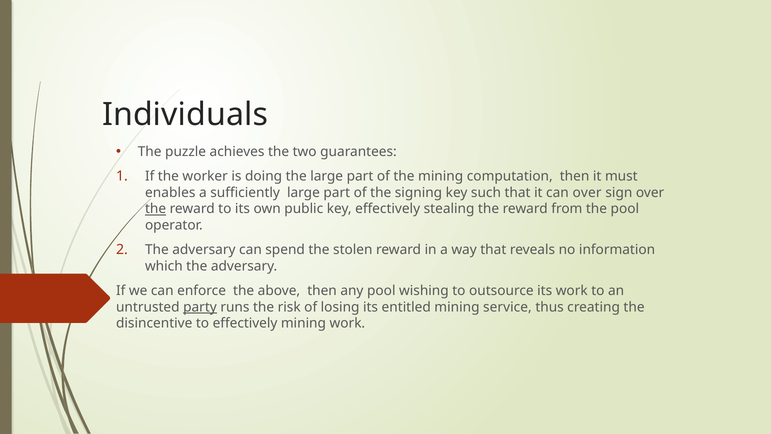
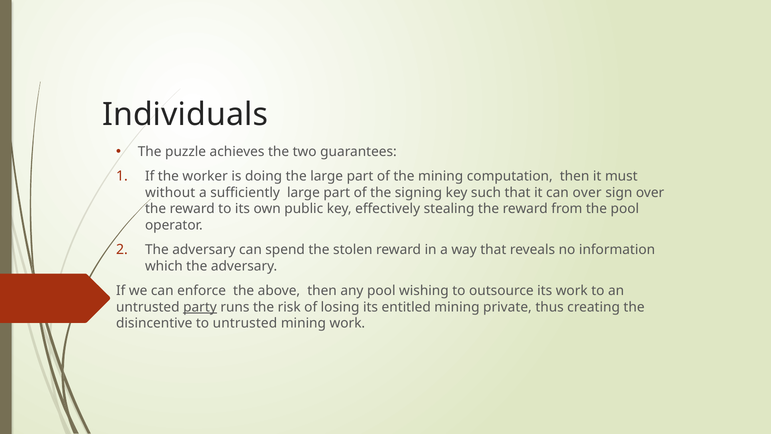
enables: enables -> without (170, 192)
the underline: present -> none (156, 209)
service: service -> private (507, 307)
to effectively: effectively -> untrusted (245, 323)
